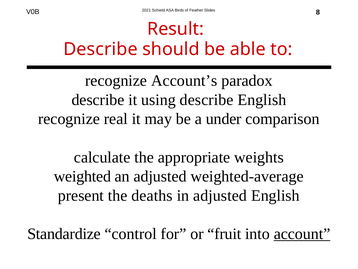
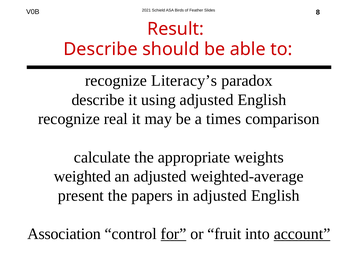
Account’s: Account’s -> Literacy’s (184, 81)
using describe: describe -> adjusted (207, 100)
under: under -> times (224, 119)
deaths: deaths -> papers (152, 195)
Standardize: Standardize -> Association (64, 233)
for underline: none -> present (174, 233)
